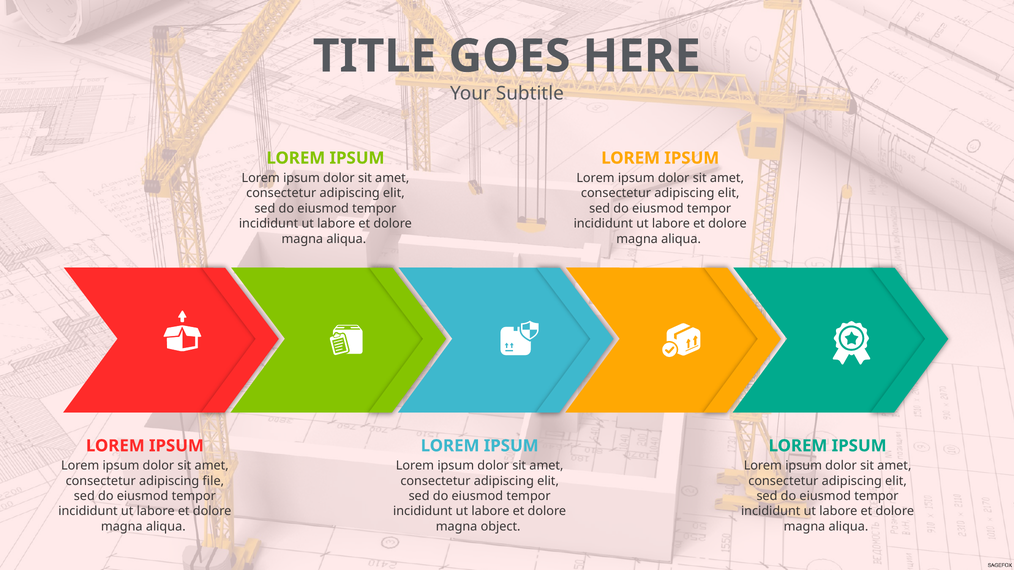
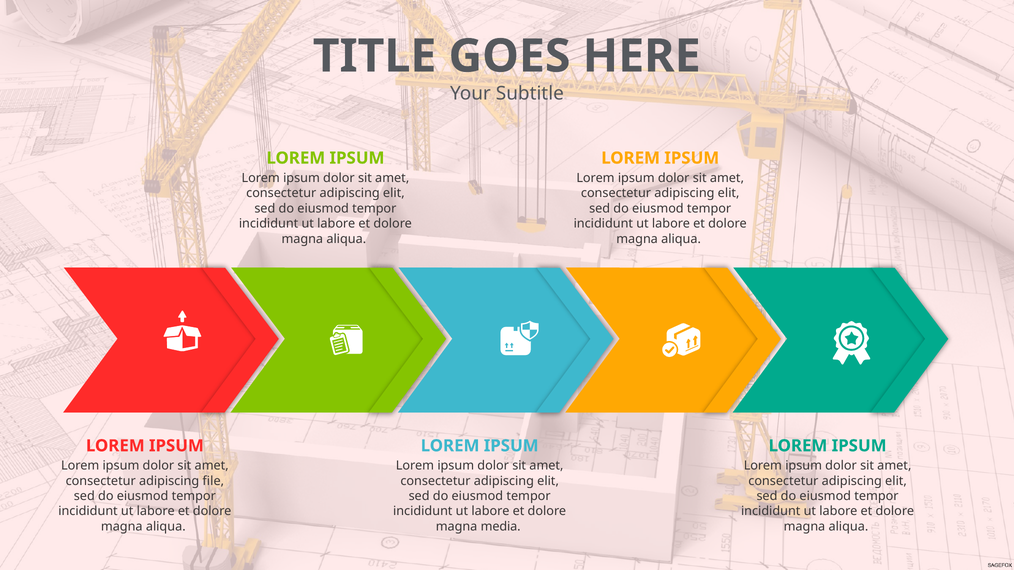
object: object -> media (501, 527)
